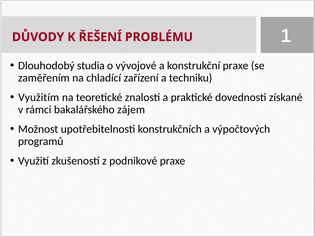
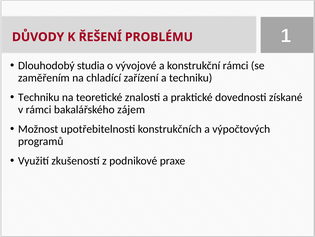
konstrukční praxe: praxe -> rámci (236, 65)
Využitím: Využitím -> Techniku (39, 97)
